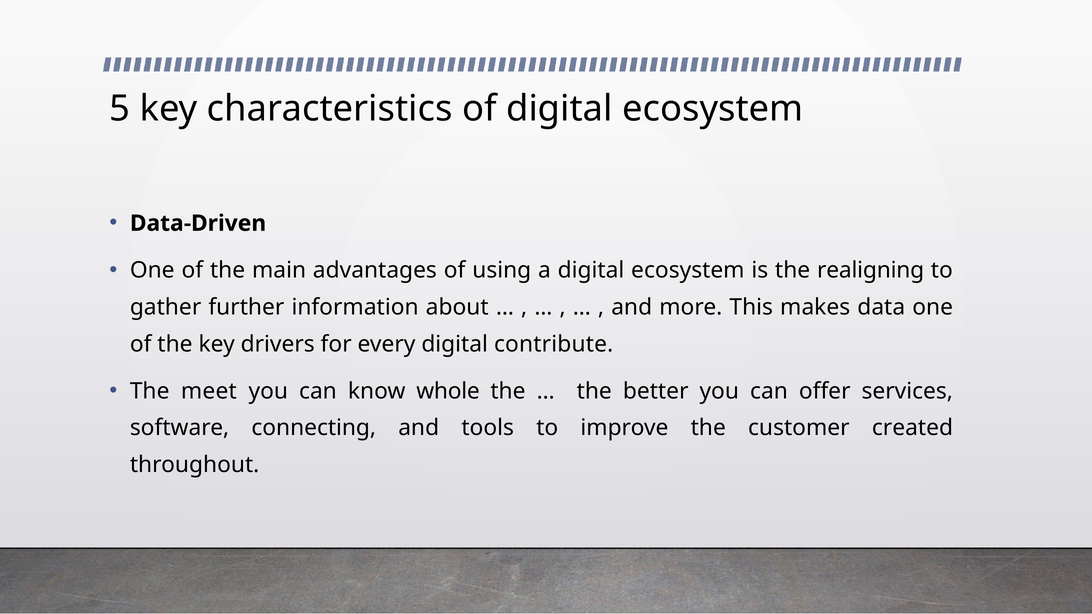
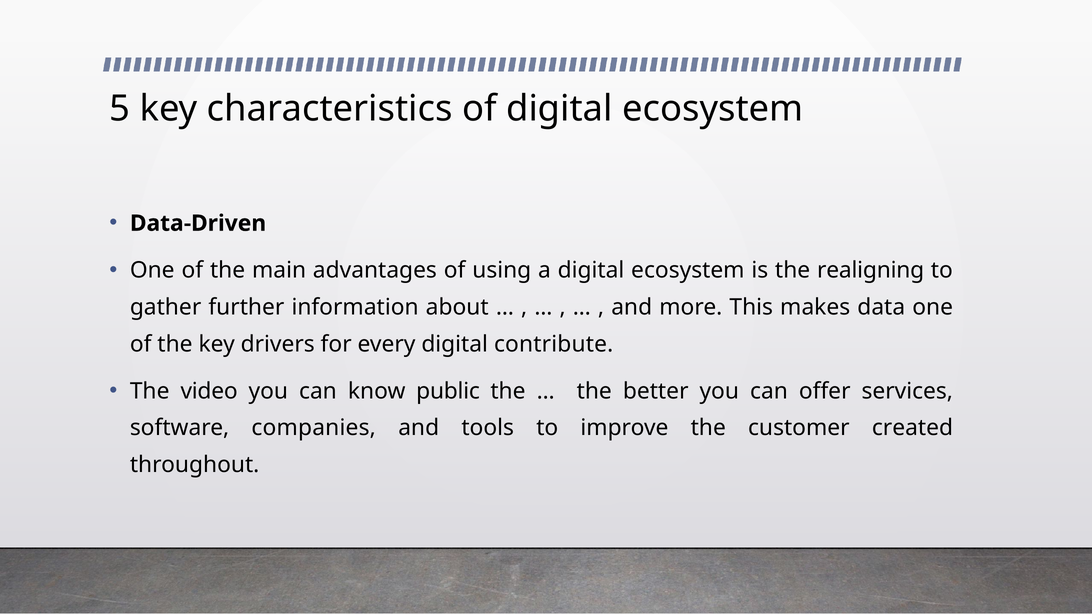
meet: meet -> video (209, 391)
whole: whole -> public (448, 391)
connecting: connecting -> companies (314, 428)
